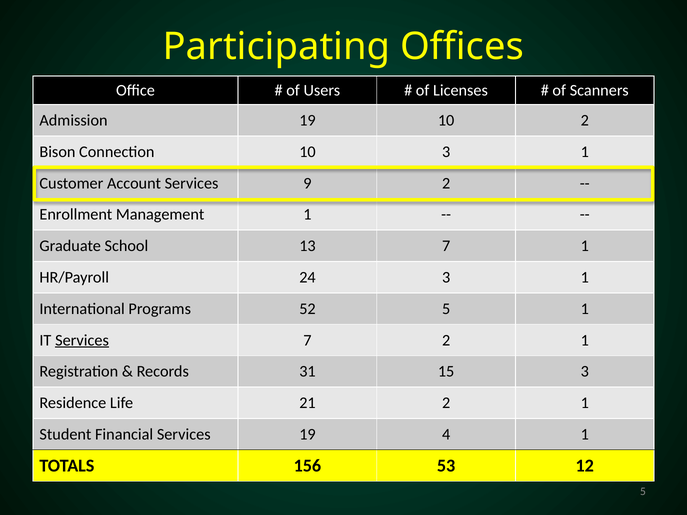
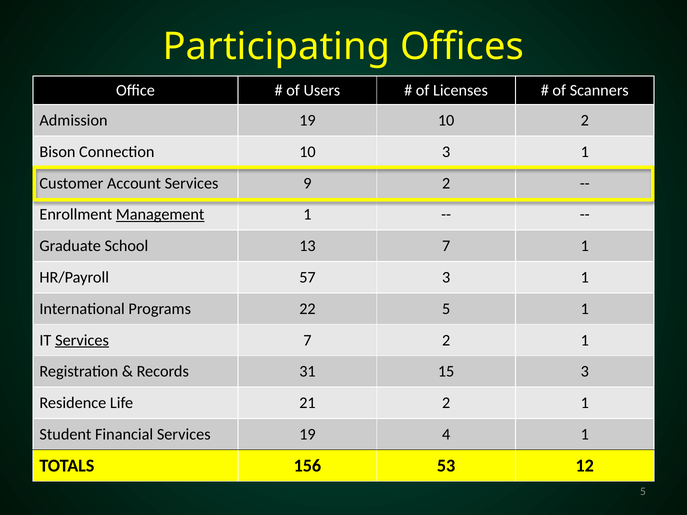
Management underline: none -> present (160, 215)
24: 24 -> 57 (307, 278)
52: 52 -> 22 (307, 309)
